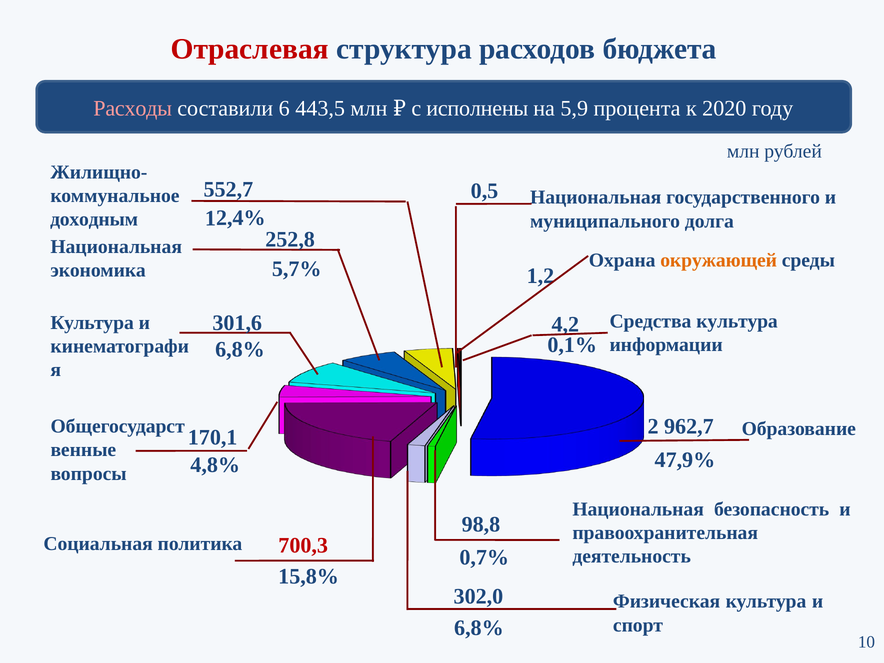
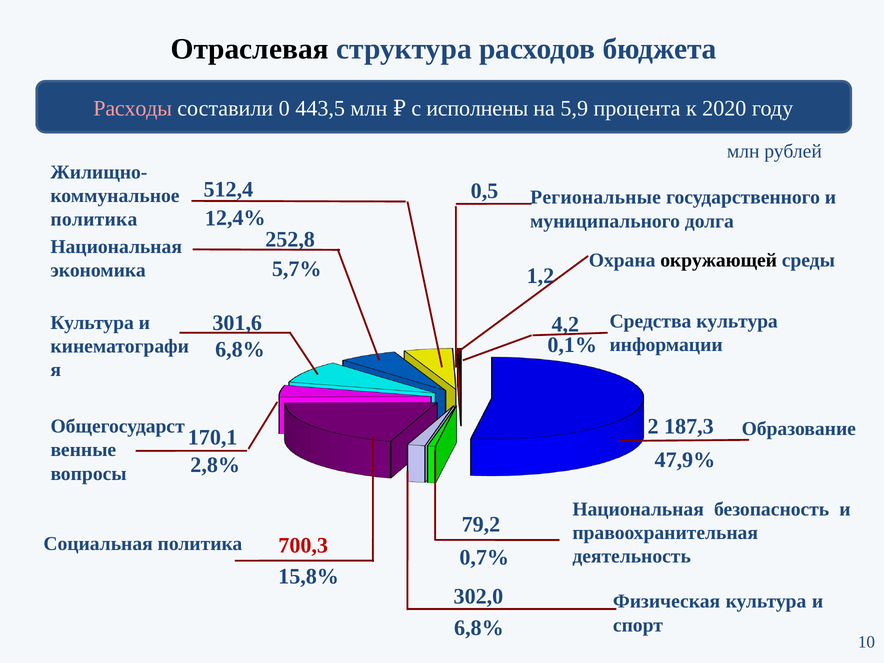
Отраслевая colour: red -> black (250, 49)
6: 6 -> 0 (284, 108)
552,7: 552,7 -> 512,4 (228, 190)
Национальная: Национальная -> Региональные (596, 198)
доходным: доходным -> политика (94, 219)
окружающей colour: orange -> black (719, 260)
962,7: 962,7 -> 187,3 (689, 427)
4,8%: 4,8% -> 2,8% (215, 465)
98,8: 98,8 -> 79,2 (481, 525)
